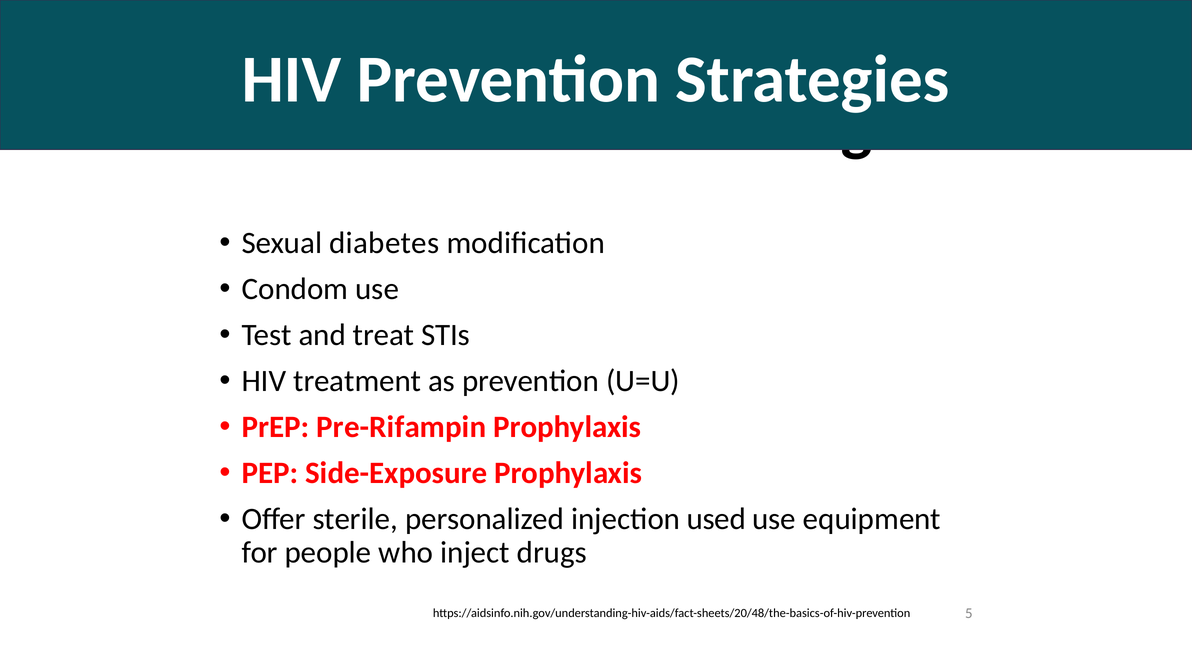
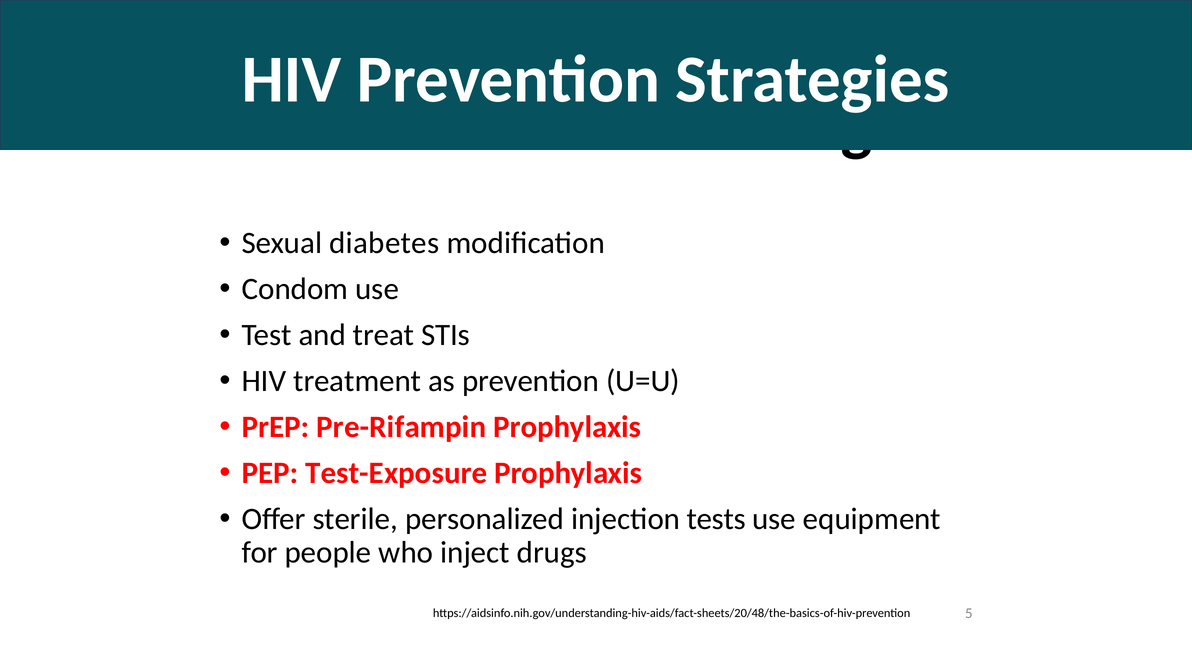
Side-Exposure: Side-Exposure -> Test-Exposure (396, 473)
used: used -> tests (716, 518)
